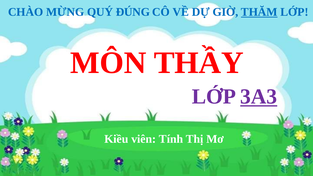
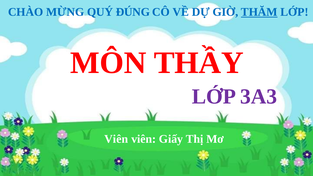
3A3 underline: present -> none (259, 97)
Kiều: Kiều -> Viên (116, 139)
Tính: Tính -> Giấy (171, 139)
